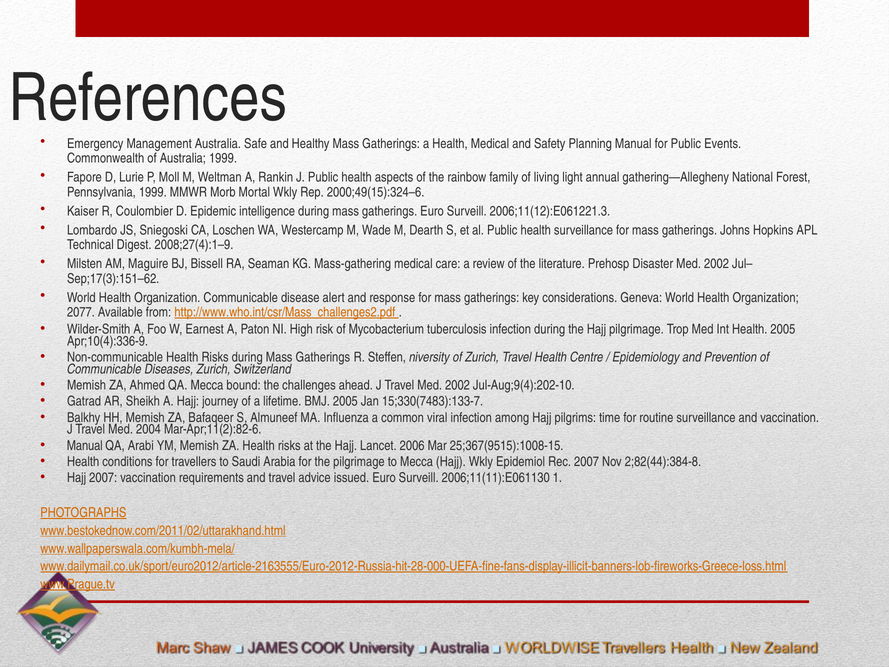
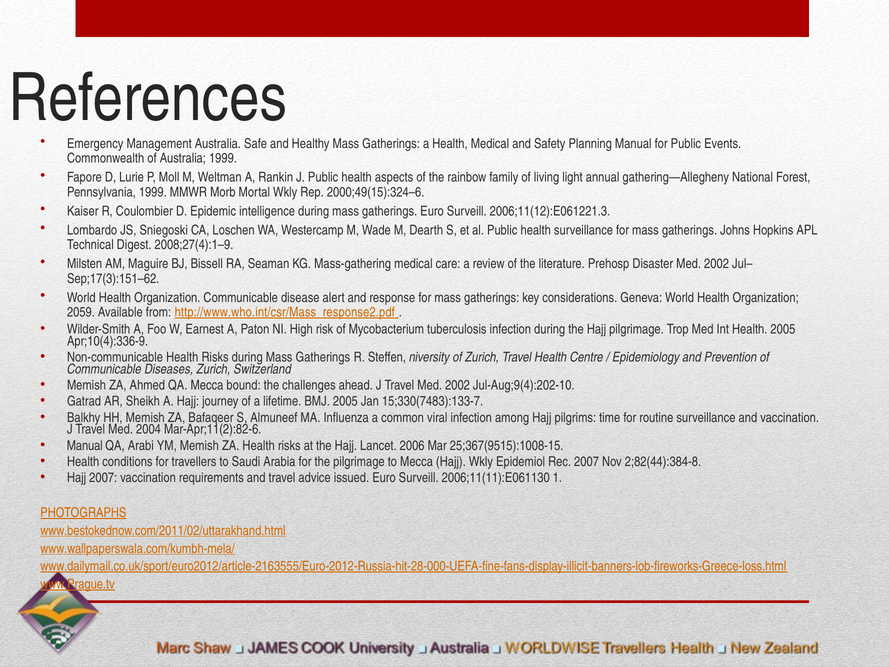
2077: 2077 -> 2059 (81, 312)
http://www.who.int/csr/Mass_challenges2.pdf: http://www.who.int/csr/Mass_challenges2.pdf -> http://www.who.int/csr/Mass_response2.pdf (285, 312)
